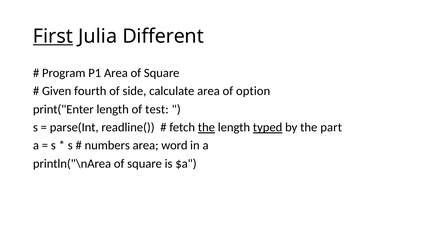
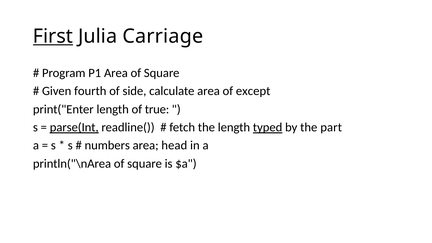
Different: Different -> Carriage (163, 36)
option: option -> except (253, 91)
test: test -> true (157, 109)
parse(Int underline: none -> present (74, 127)
the underline: present -> none (206, 127)
word: word -> head (174, 145)
